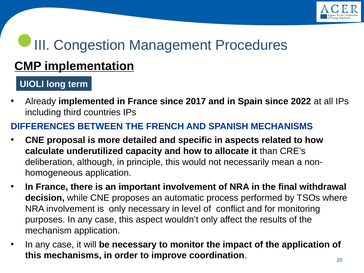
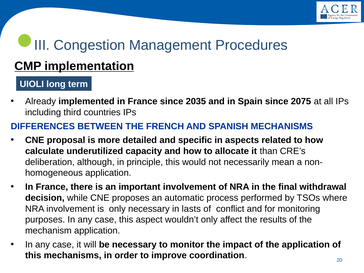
2017: 2017 -> 2035 (196, 101)
2022: 2022 -> 2075 (301, 101)
level: level -> lasts (191, 209)
